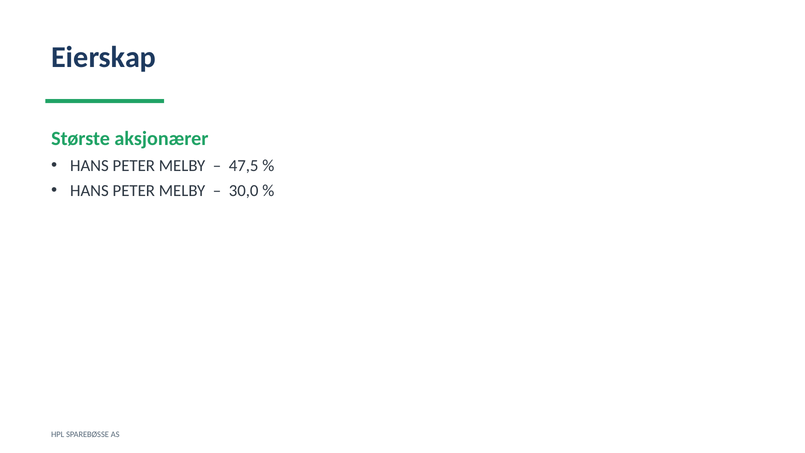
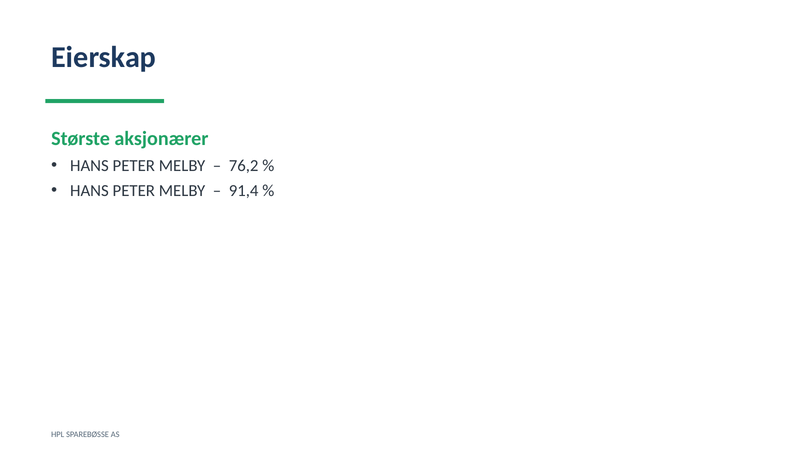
47,5: 47,5 -> 76,2 (244, 166)
30,0: 30,0 -> 91,4 (244, 191)
